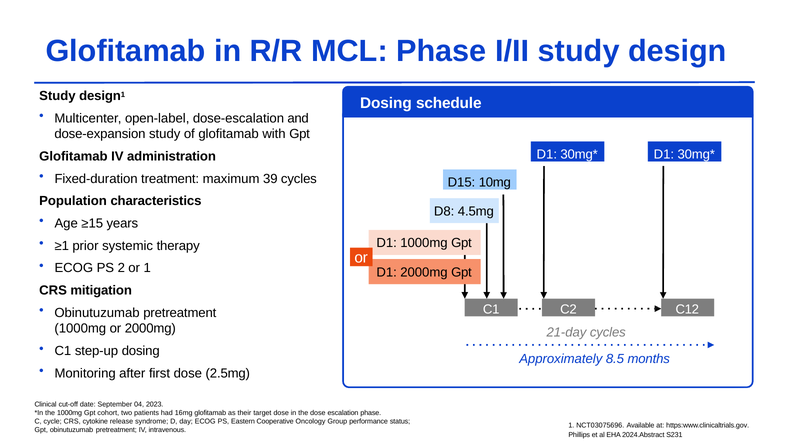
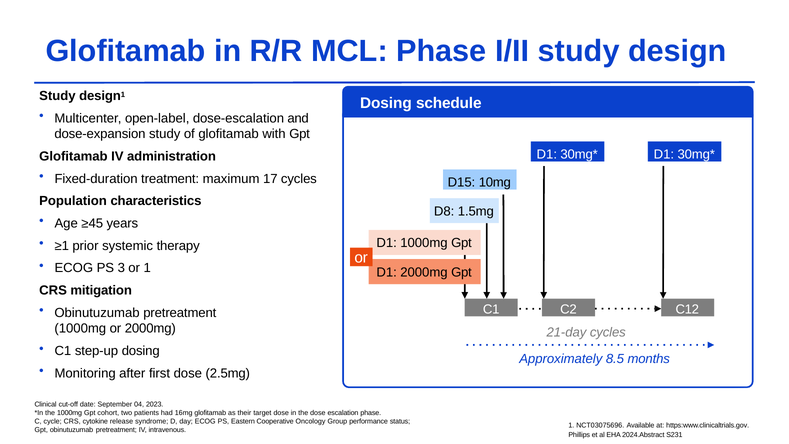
39: 39 -> 17 (270, 179)
4.5mg: 4.5mg -> 1.5mg (476, 211)
≥15: ≥15 -> ≥45 (92, 223)
2: 2 -> 3 (121, 268)
